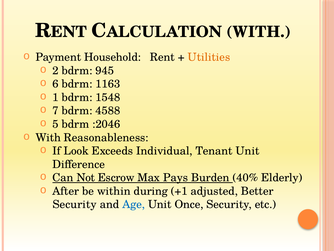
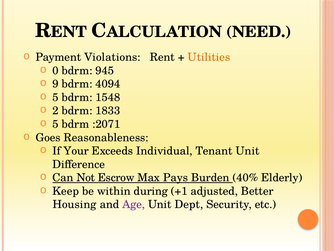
WITH: WITH -> NEED (259, 32)
Household: Household -> Violations (112, 57)
2: 2 -> 0 (56, 71)
6: 6 -> 9 (56, 84)
1163: 1163 -> 4094 (108, 84)
1: 1 -> 5 (56, 97)
7: 7 -> 2 (56, 111)
4588: 4588 -> 1833 (108, 111)
:2046: :2046 -> :2071 (106, 124)
With: With -> Goes (48, 137)
Look: Look -> Your (76, 151)
After: After -> Keep (66, 191)
Security: Security -> Housing (75, 204)
Age colour: blue -> purple (134, 204)
Once: Once -> Dept (189, 204)
